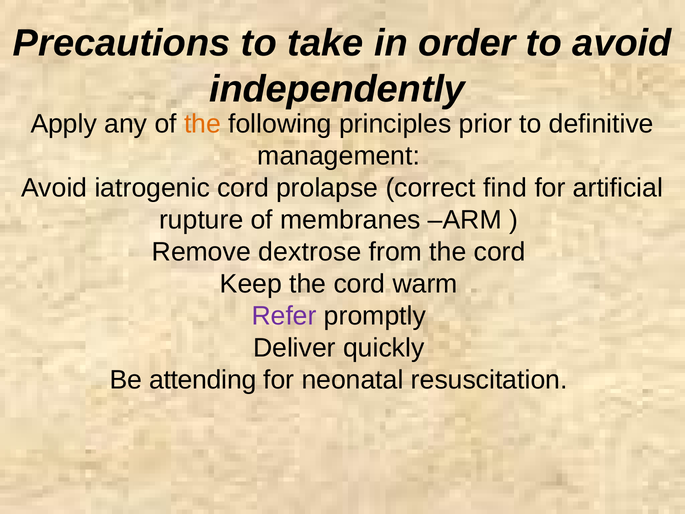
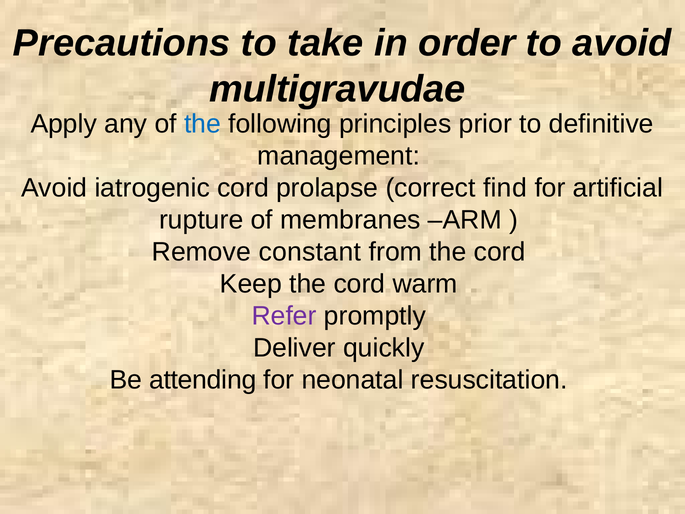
independently: independently -> multigravudae (337, 89)
the colour: orange -> blue (203, 124)
dextrose: dextrose -> constant (310, 252)
